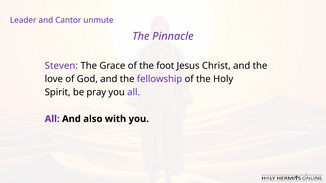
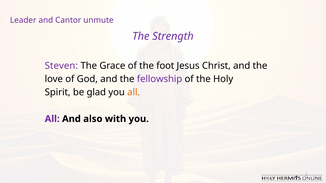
Pinnacle: Pinnacle -> Strength (173, 36)
pray: pray -> glad (96, 93)
all colour: purple -> orange (134, 93)
